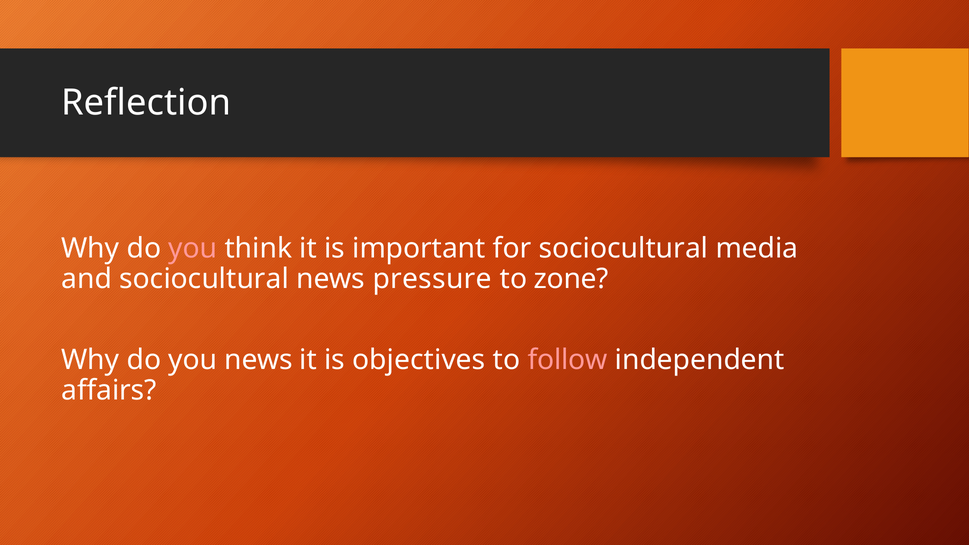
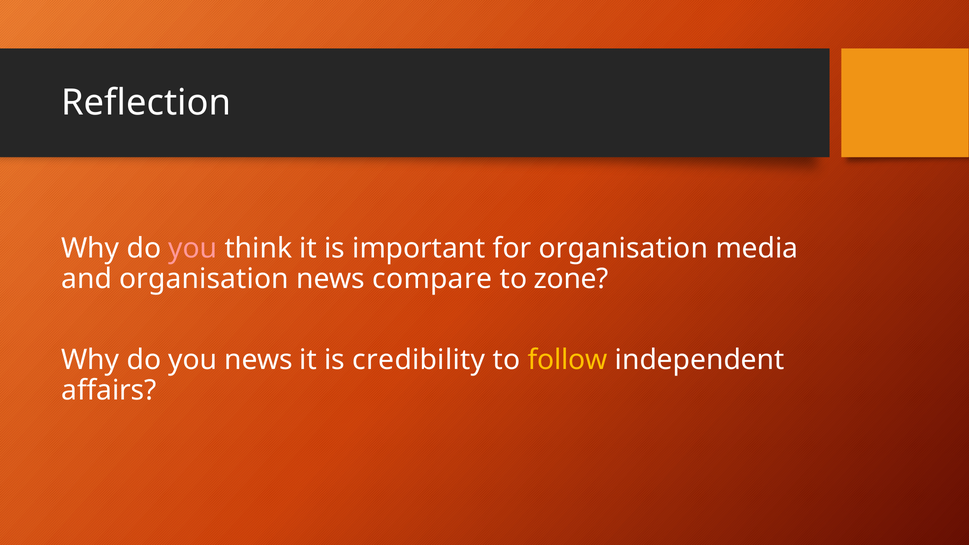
for sociocultural: sociocultural -> organisation (623, 248)
and sociocultural: sociocultural -> organisation (204, 279)
pressure: pressure -> compare (432, 279)
objectives: objectives -> credibility (419, 360)
follow colour: pink -> yellow (568, 360)
